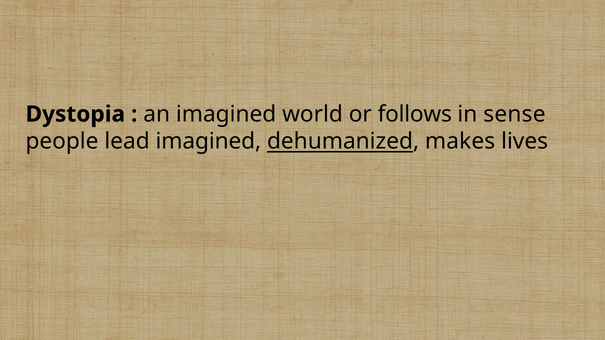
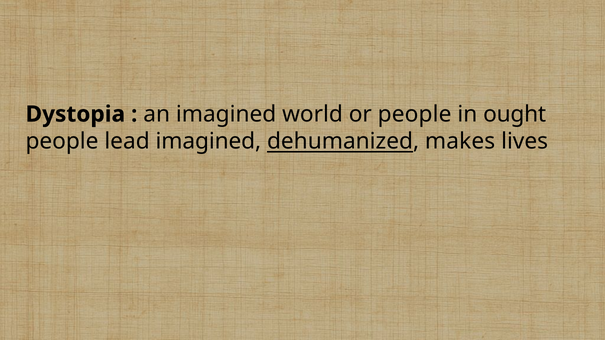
or follows: follows -> people (415, 114)
sense: sense -> ought (515, 114)
